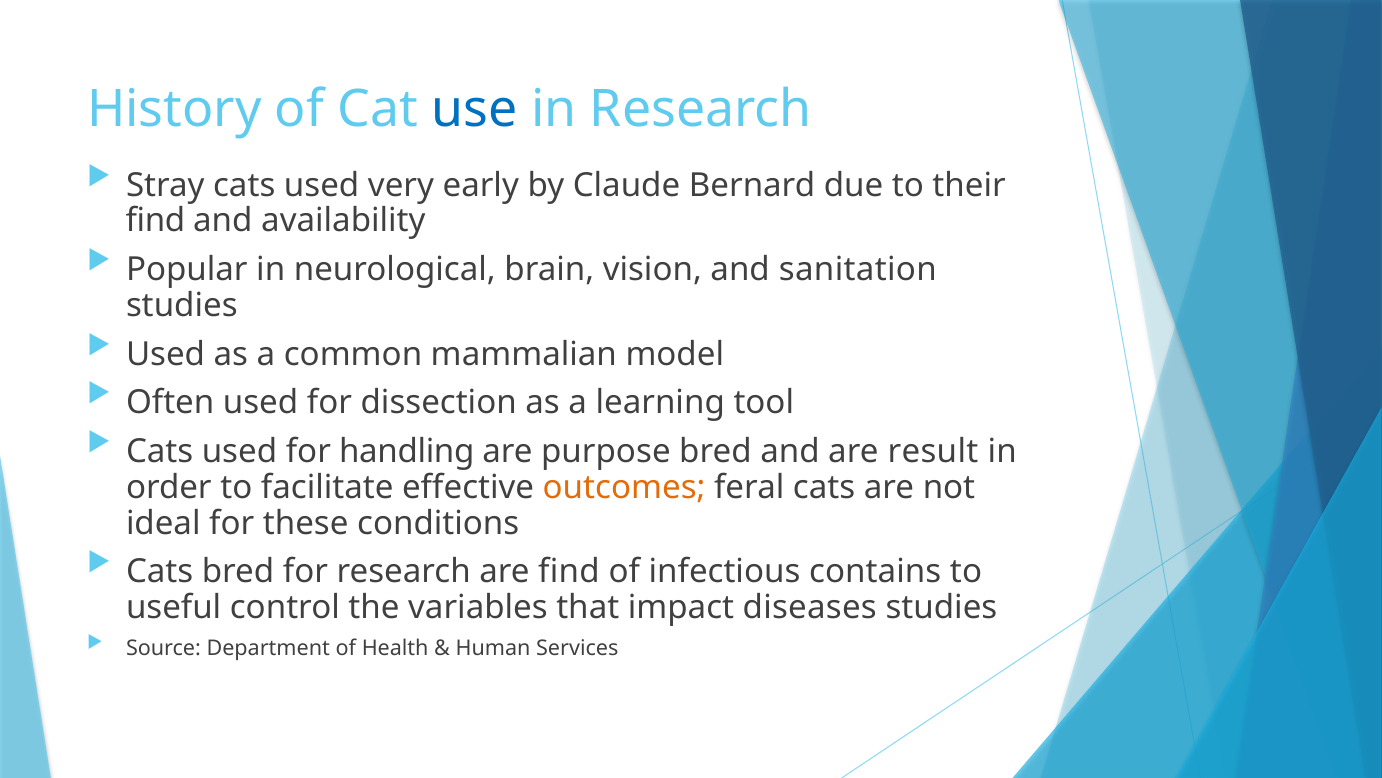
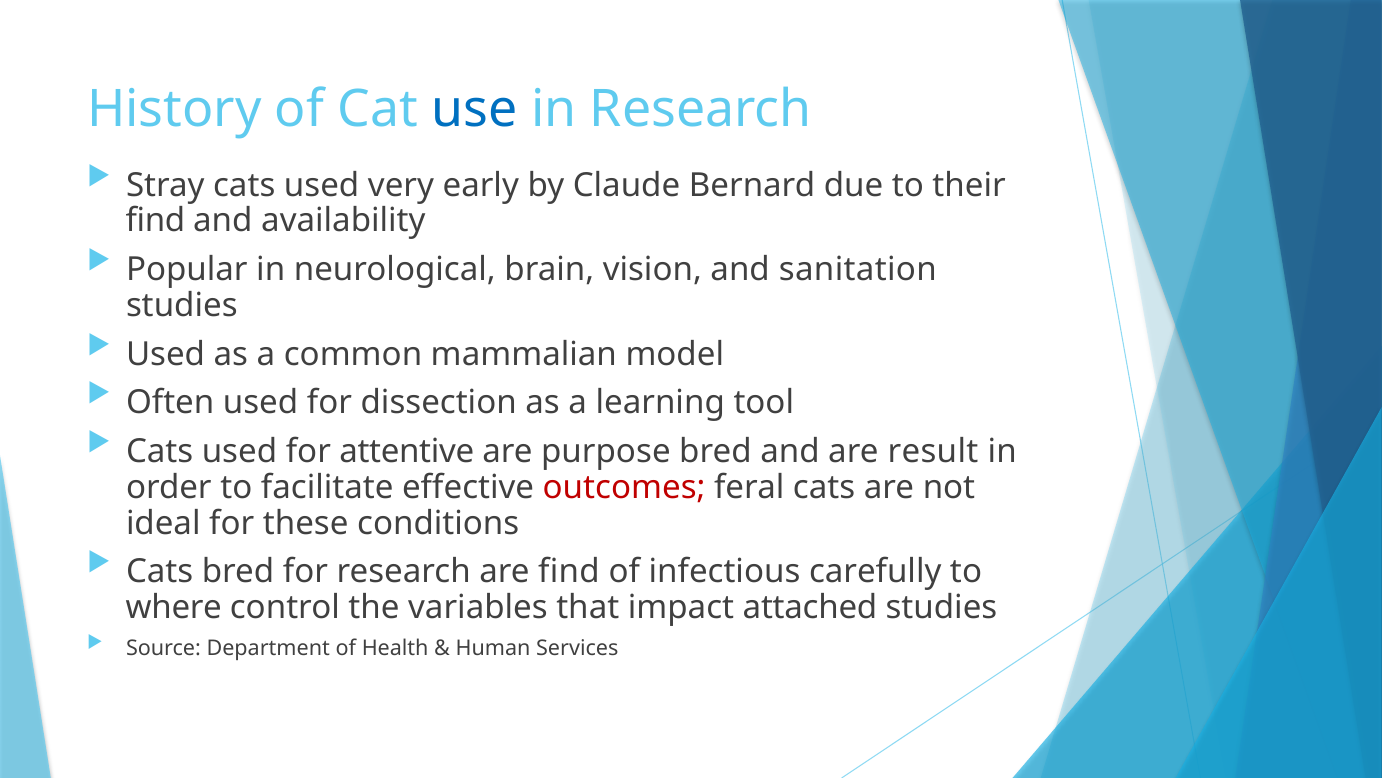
handling: handling -> attentive (407, 451)
outcomes colour: orange -> red (624, 487)
contains: contains -> carefully (875, 571)
useful: useful -> where (174, 607)
diseases: diseases -> attached (810, 607)
